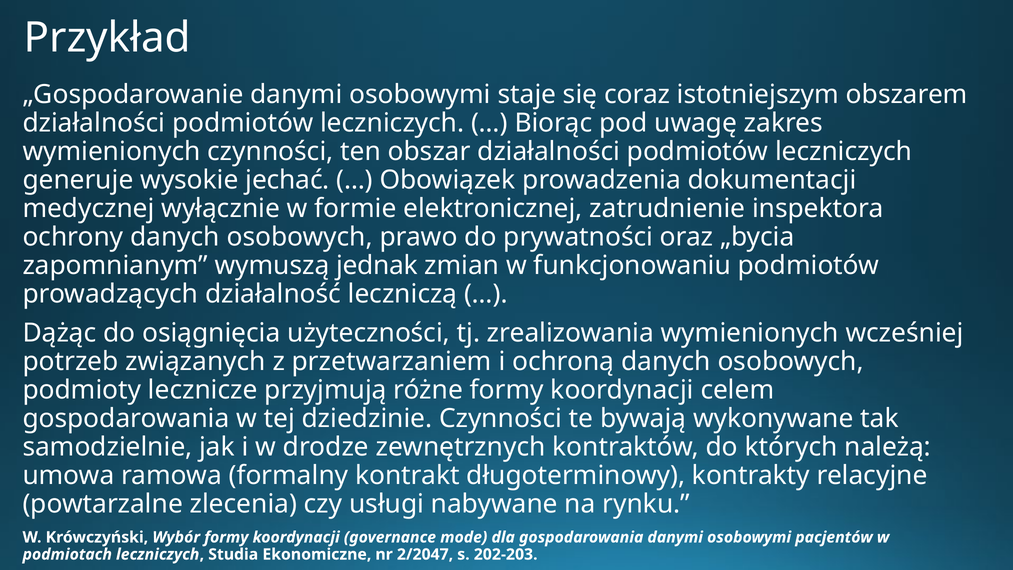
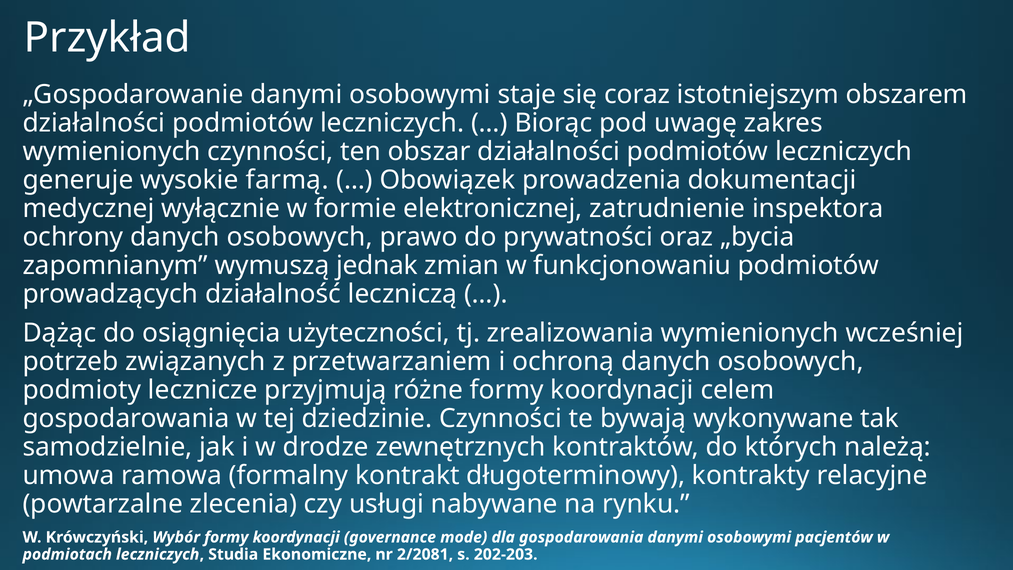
jechać: jechać -> farmą (287, 180)
2/2047: 2/2047 -> 2/2081 (425, 554)
